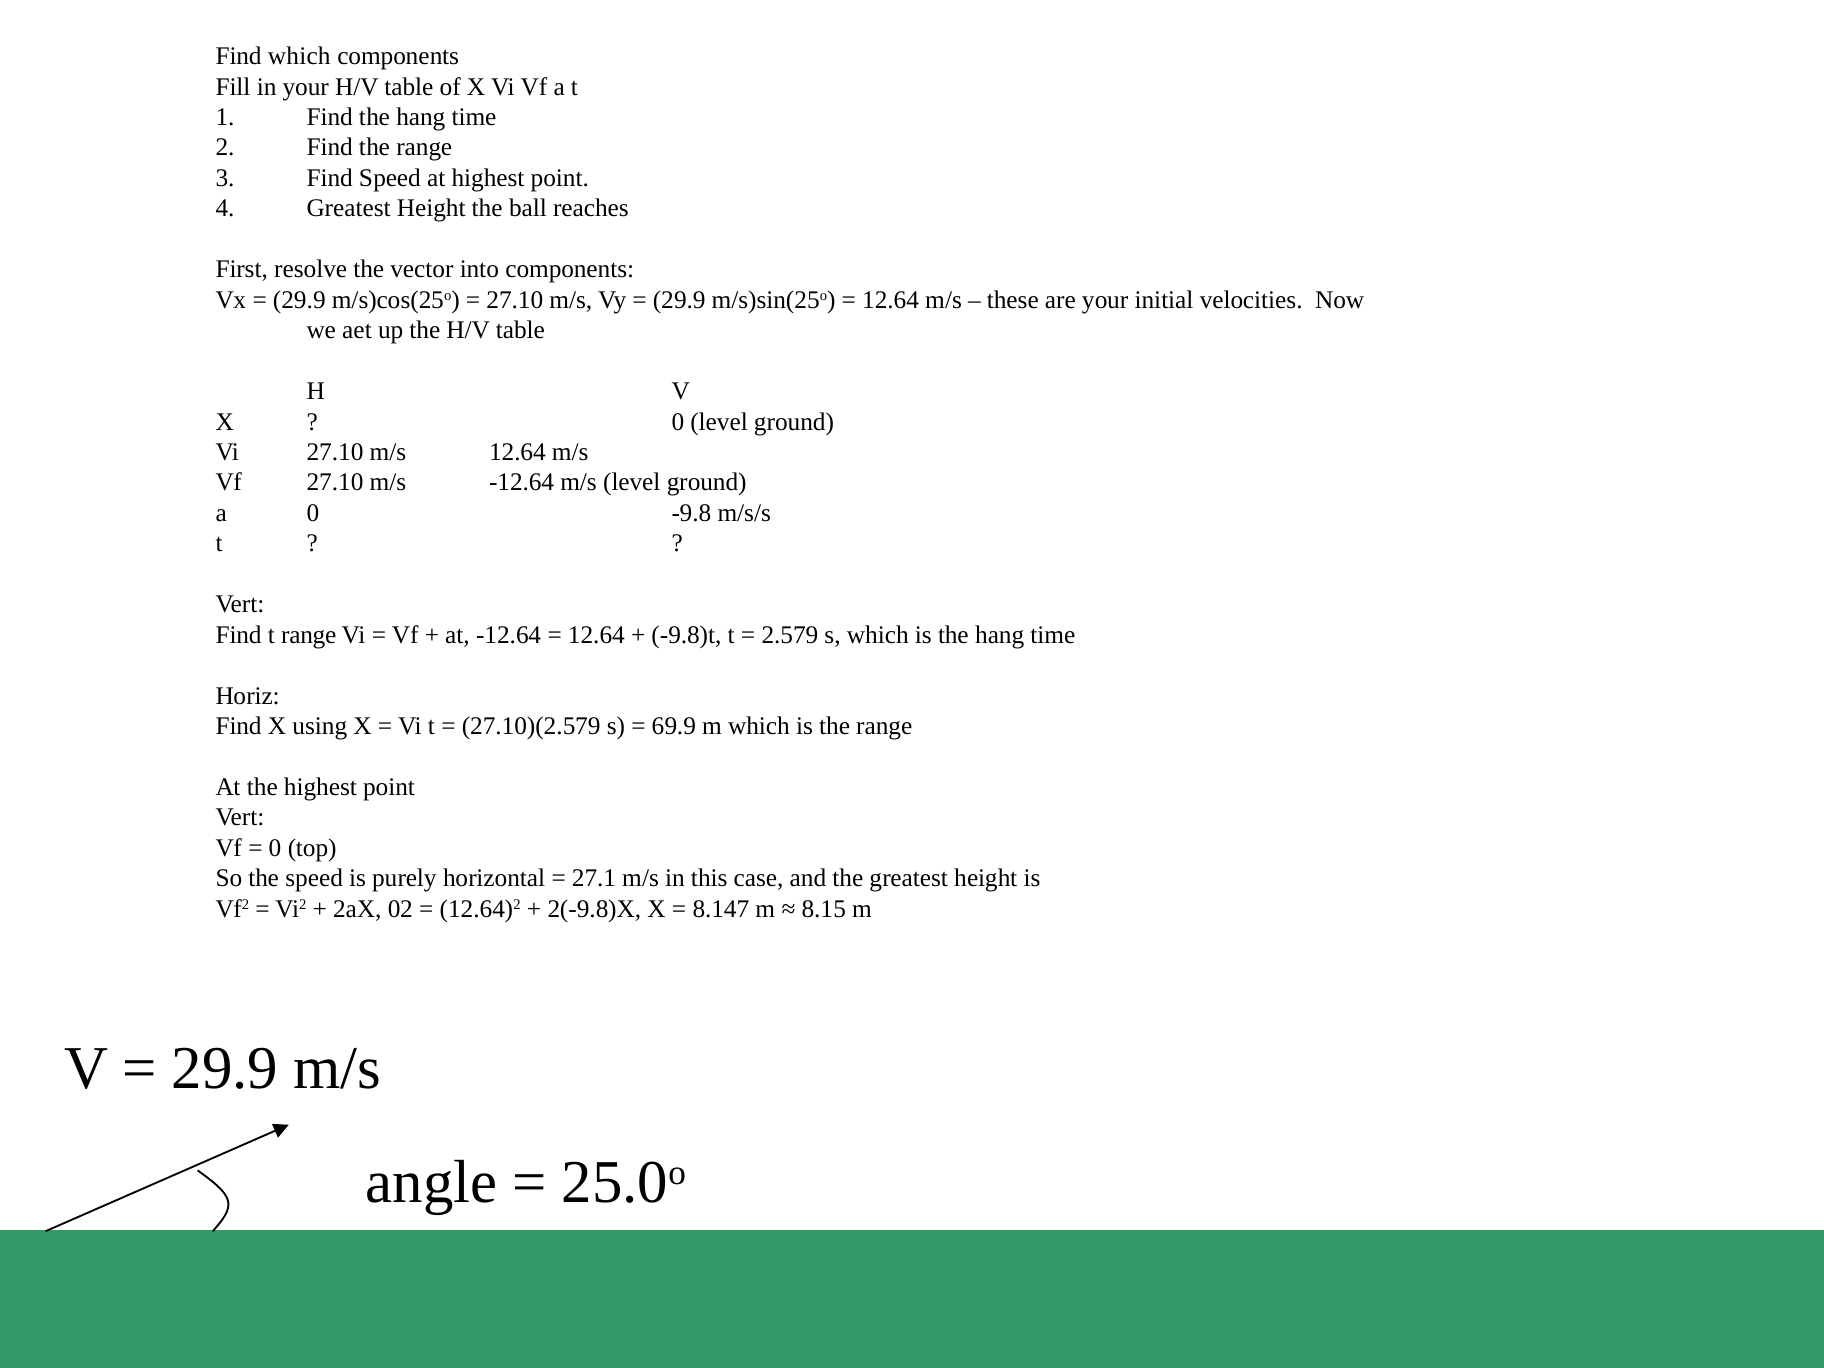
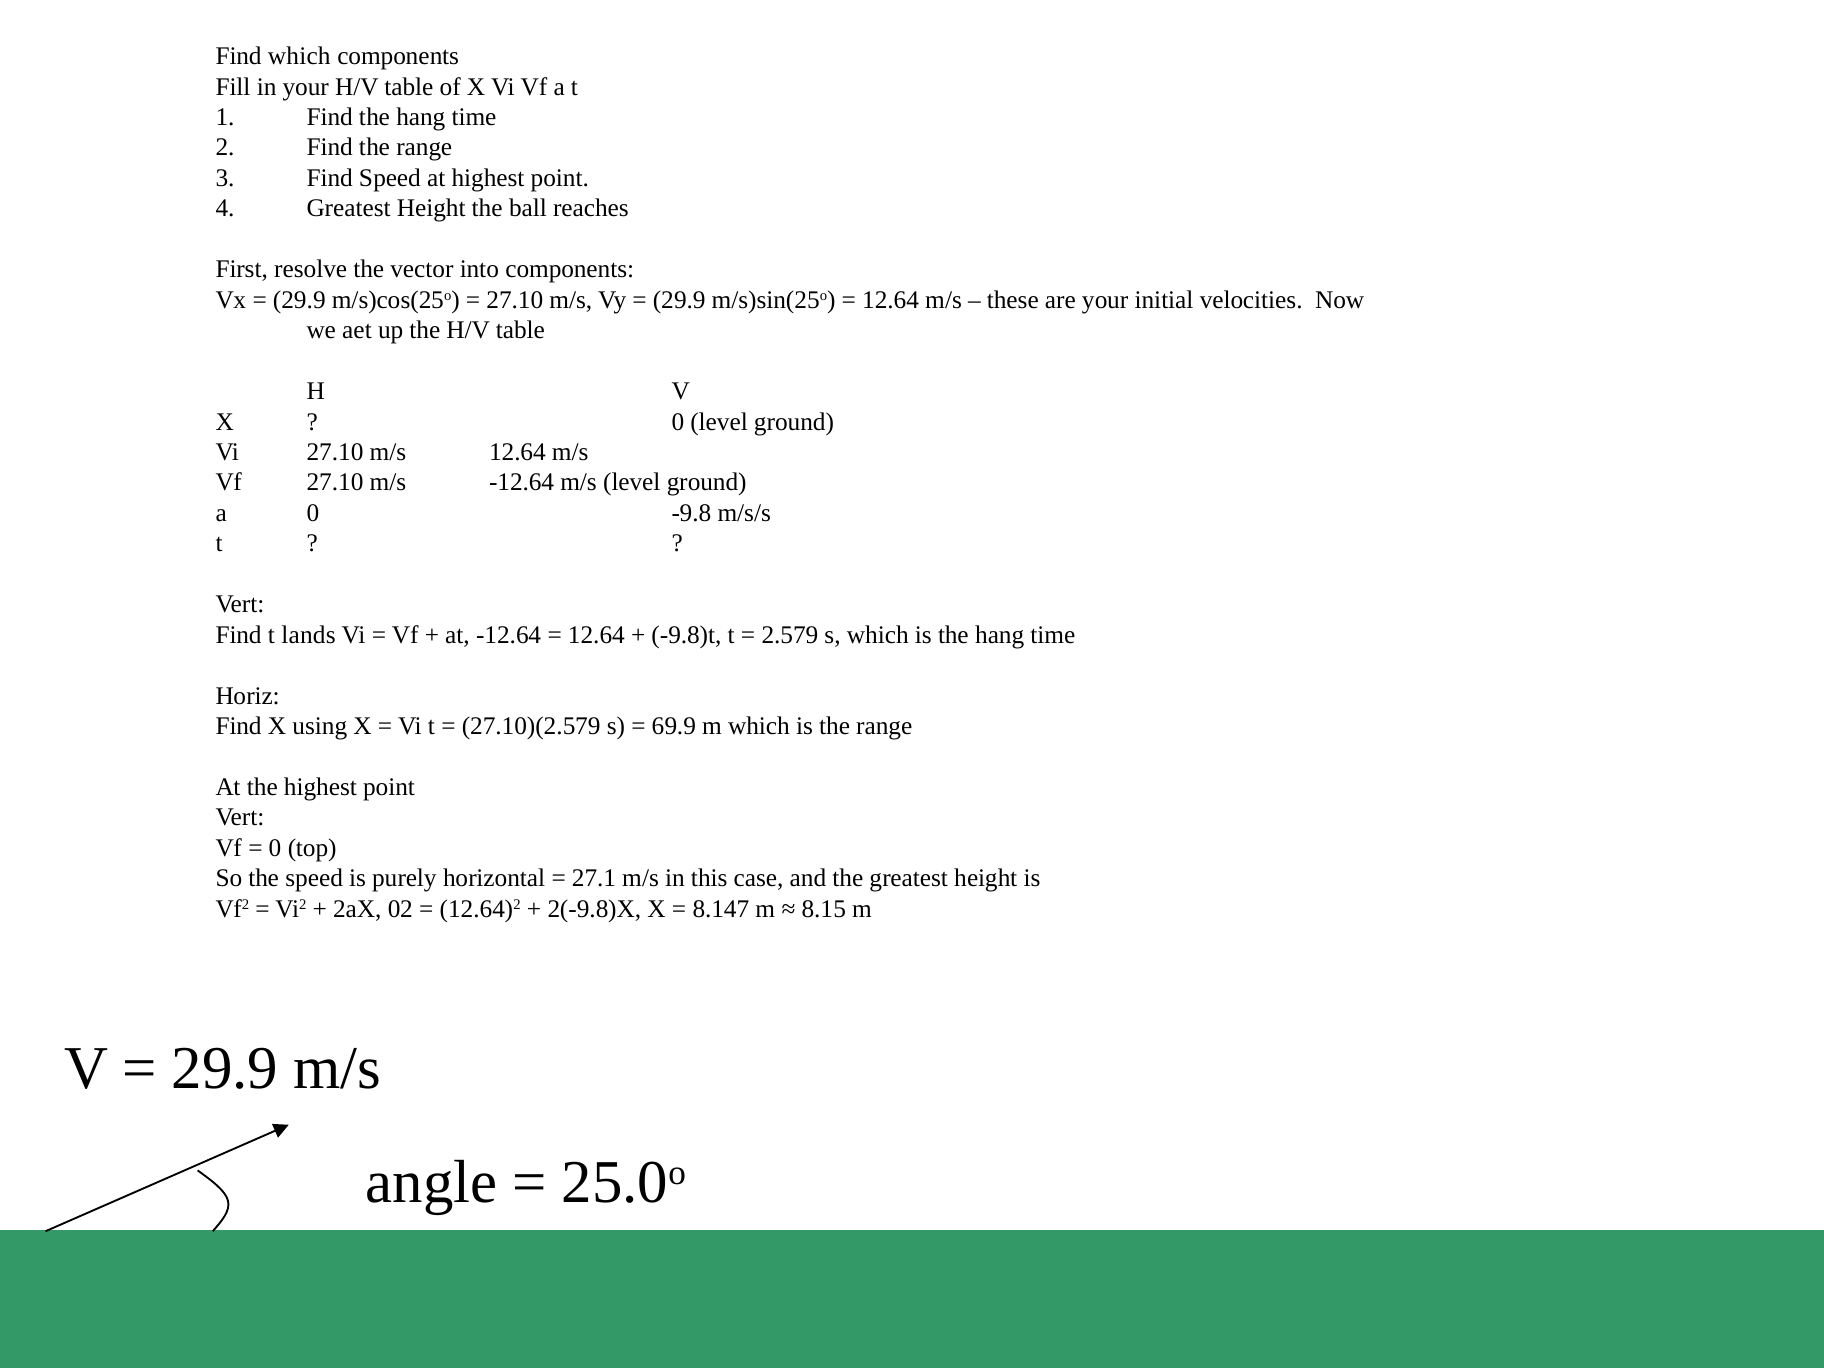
t range: range -> lands (308, 635)
